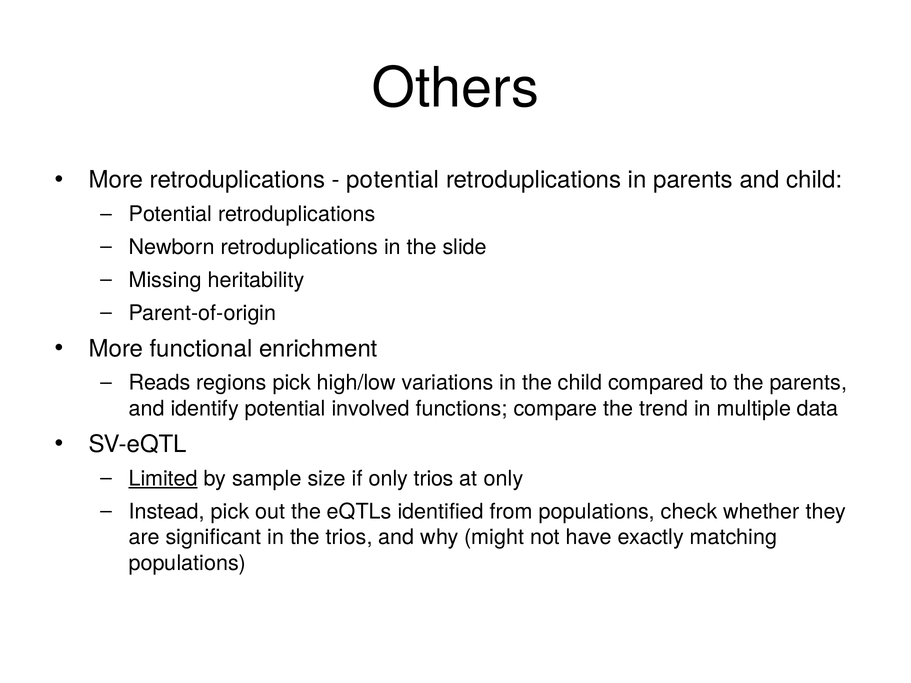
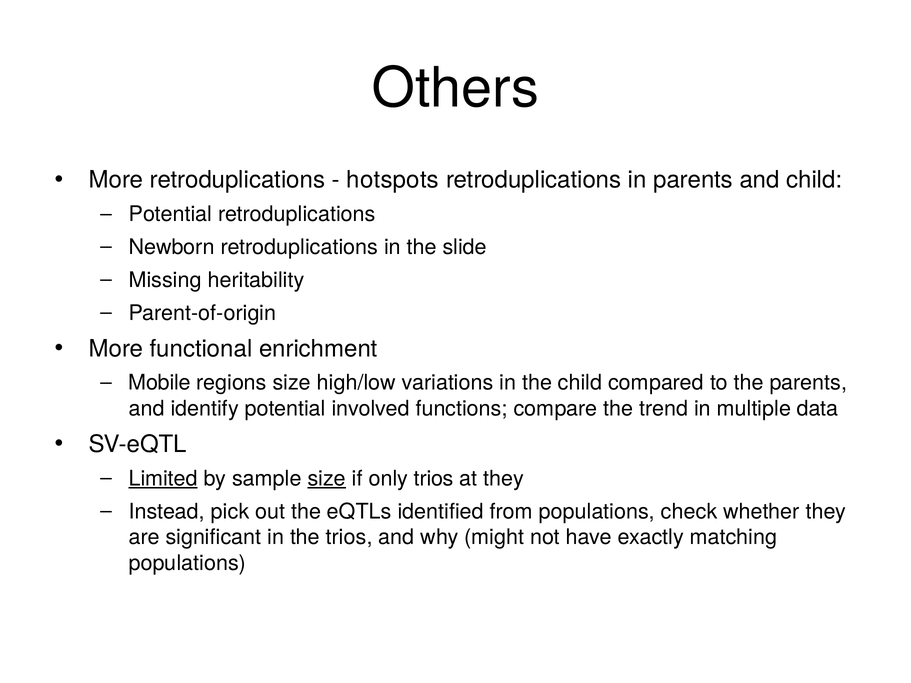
potential: potential -> hotspots (393, 180)
Reads: Reads -> Mobile (160, 383)
regions pick: pick -> size (292, 383)
size underline: none -> present (327, 479)
at only: only -> they (504, 479)
